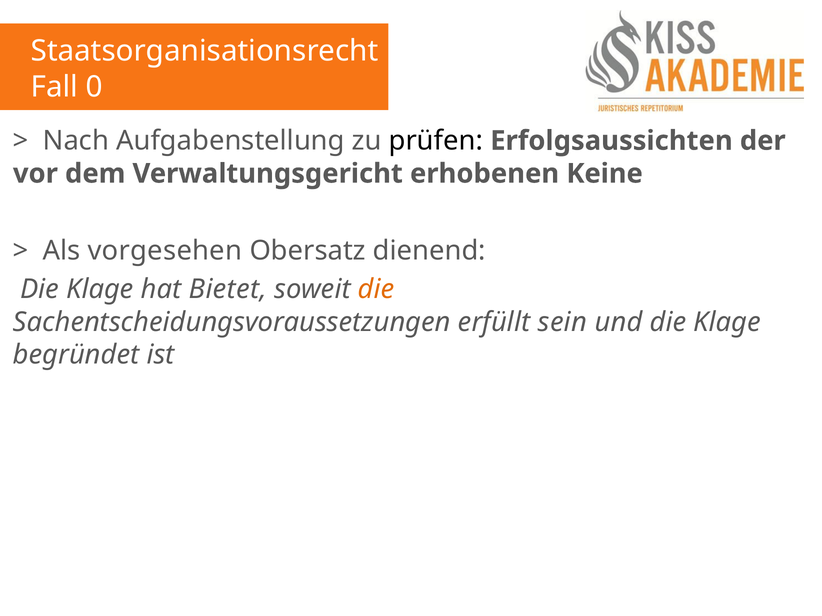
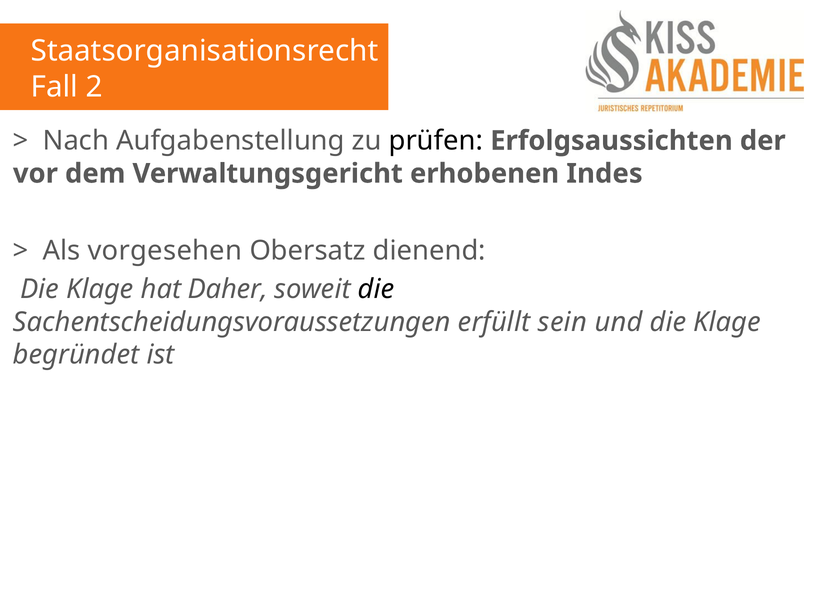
0: 0 -> 2 (94, 87)
Keine: Keine -> Indes (604, 174)
Bietet: Bietet -> Daher (228, 289)
die colour: orange -> black (376, 289)
